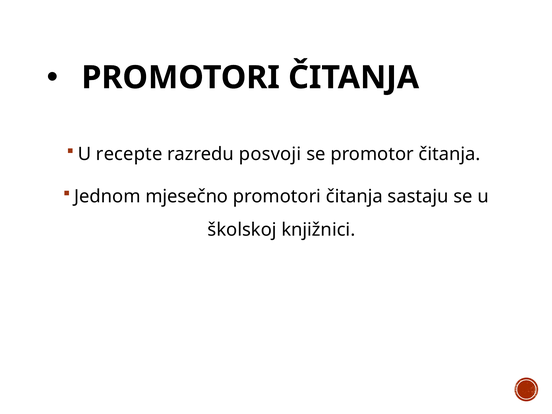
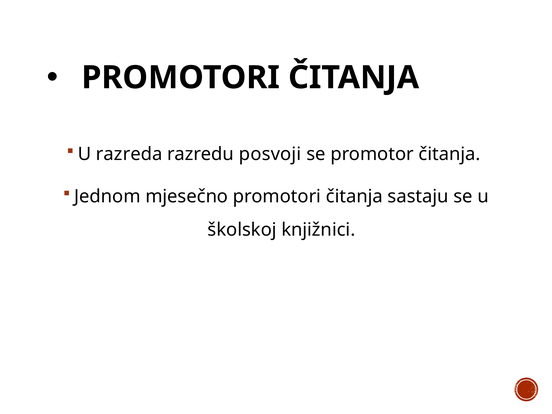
recepte: recepte -> razreda (129, 154)
